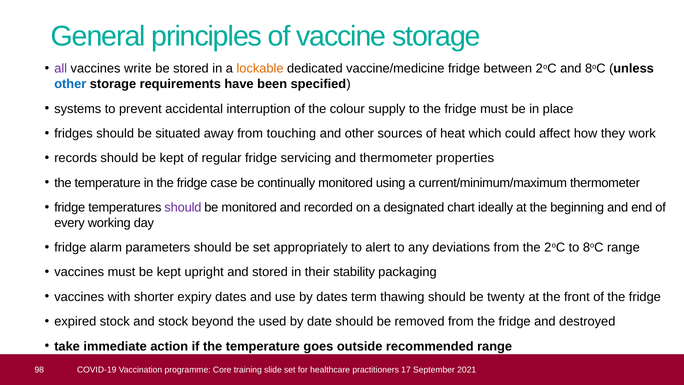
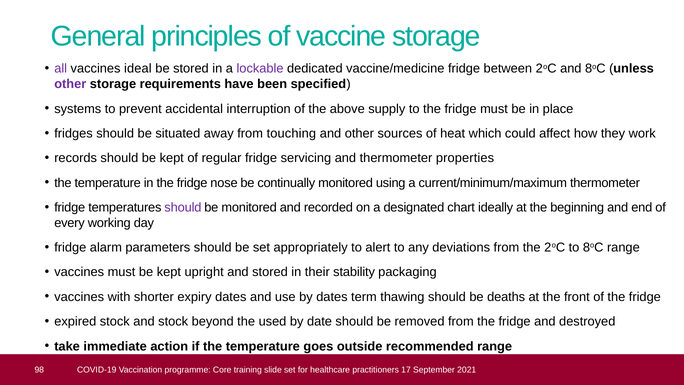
write: write -> ideal (138, 69)
lockable colour: orange -> purple (260, 69)
other colour: blue -> purple (70, 84)
colour: colour -> above (347, 109)
case: case -> nose (224, 183)
twenty: twenty -> deaths (506, 297)
